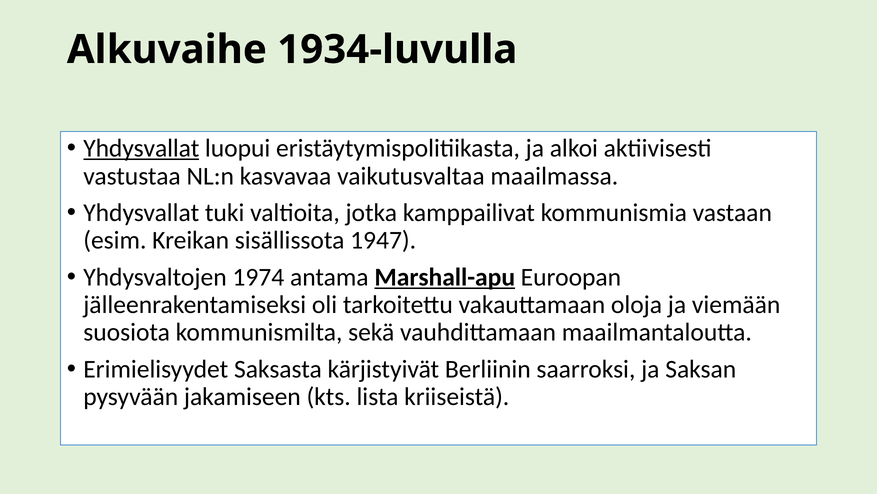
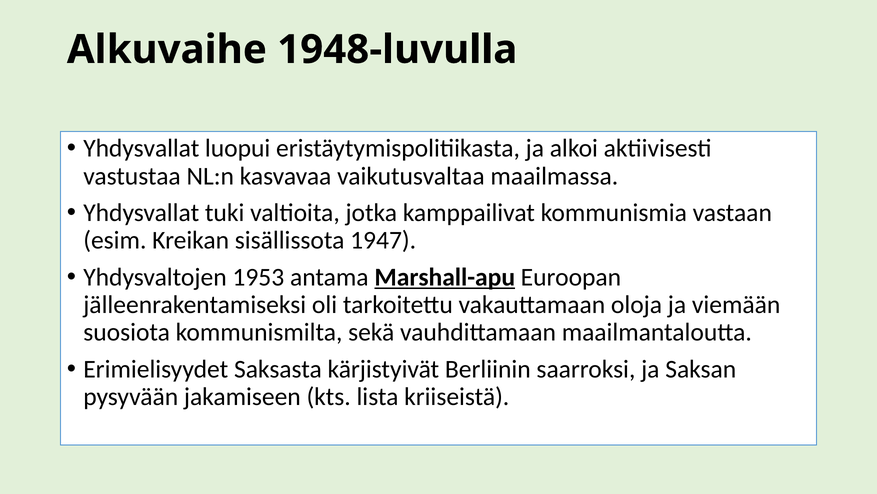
1934-luvulla: 1934-luvulla -> 1948-luvulla (397, 50)
Yhdysvallat underline: present -> none (141, 148)
1974: 1974 -> 1953 (258, 277)
